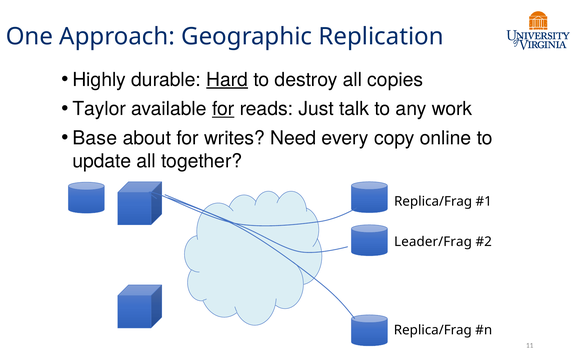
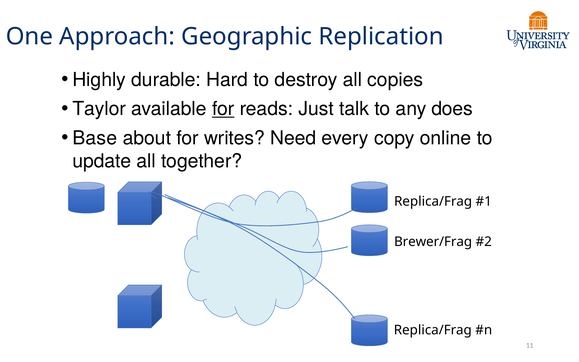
Hard underline: present -> none (227, 80)
work: work -> does (452, 109)
Leader/Frag: Leader/Frag -> Brewer/Frag (433, 242)
